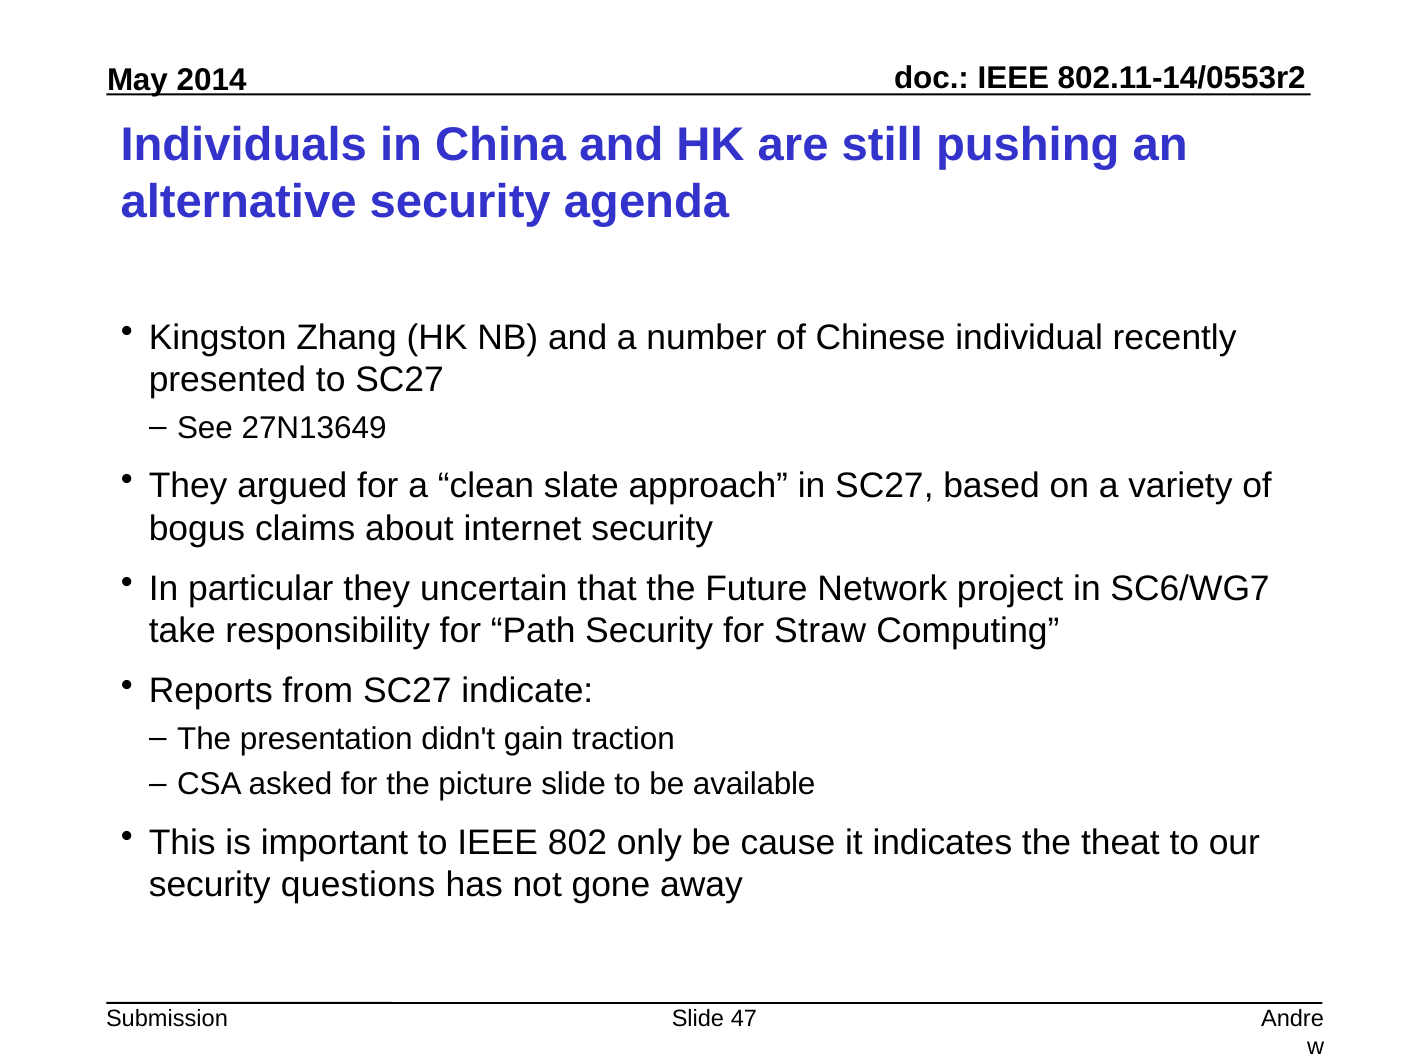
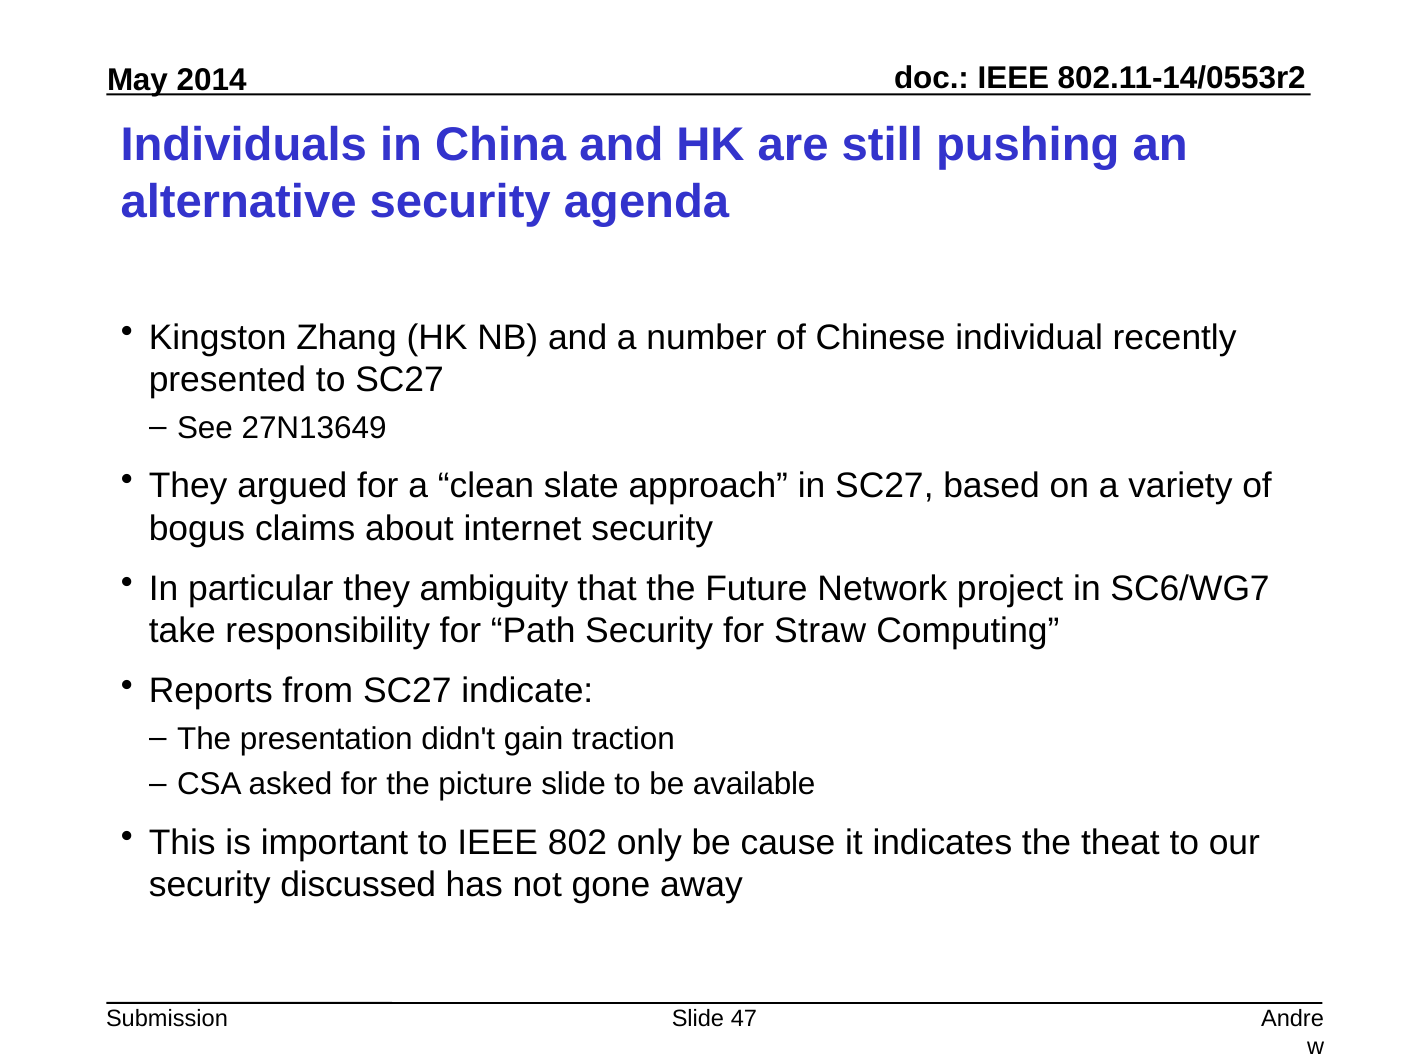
uncertain: uncertain -> ambiguity (494, 589)
questions: questions -> discussed (358, 886)
